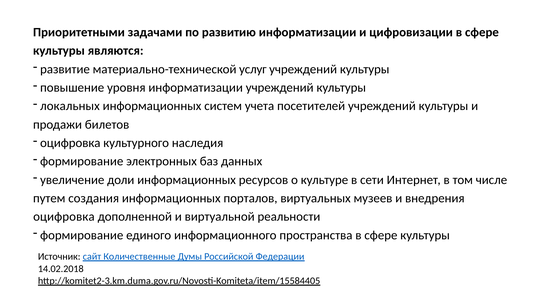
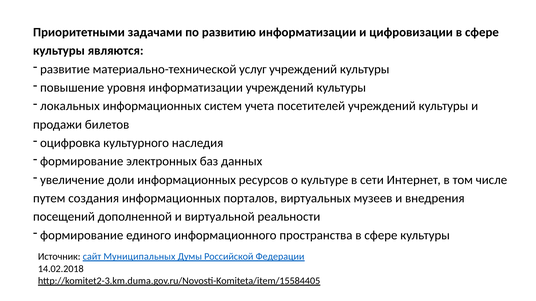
оцифровка: оцифровка -> посещений (64, 217)
Количественные: Количественные -> Муниципальных (139, 257)
